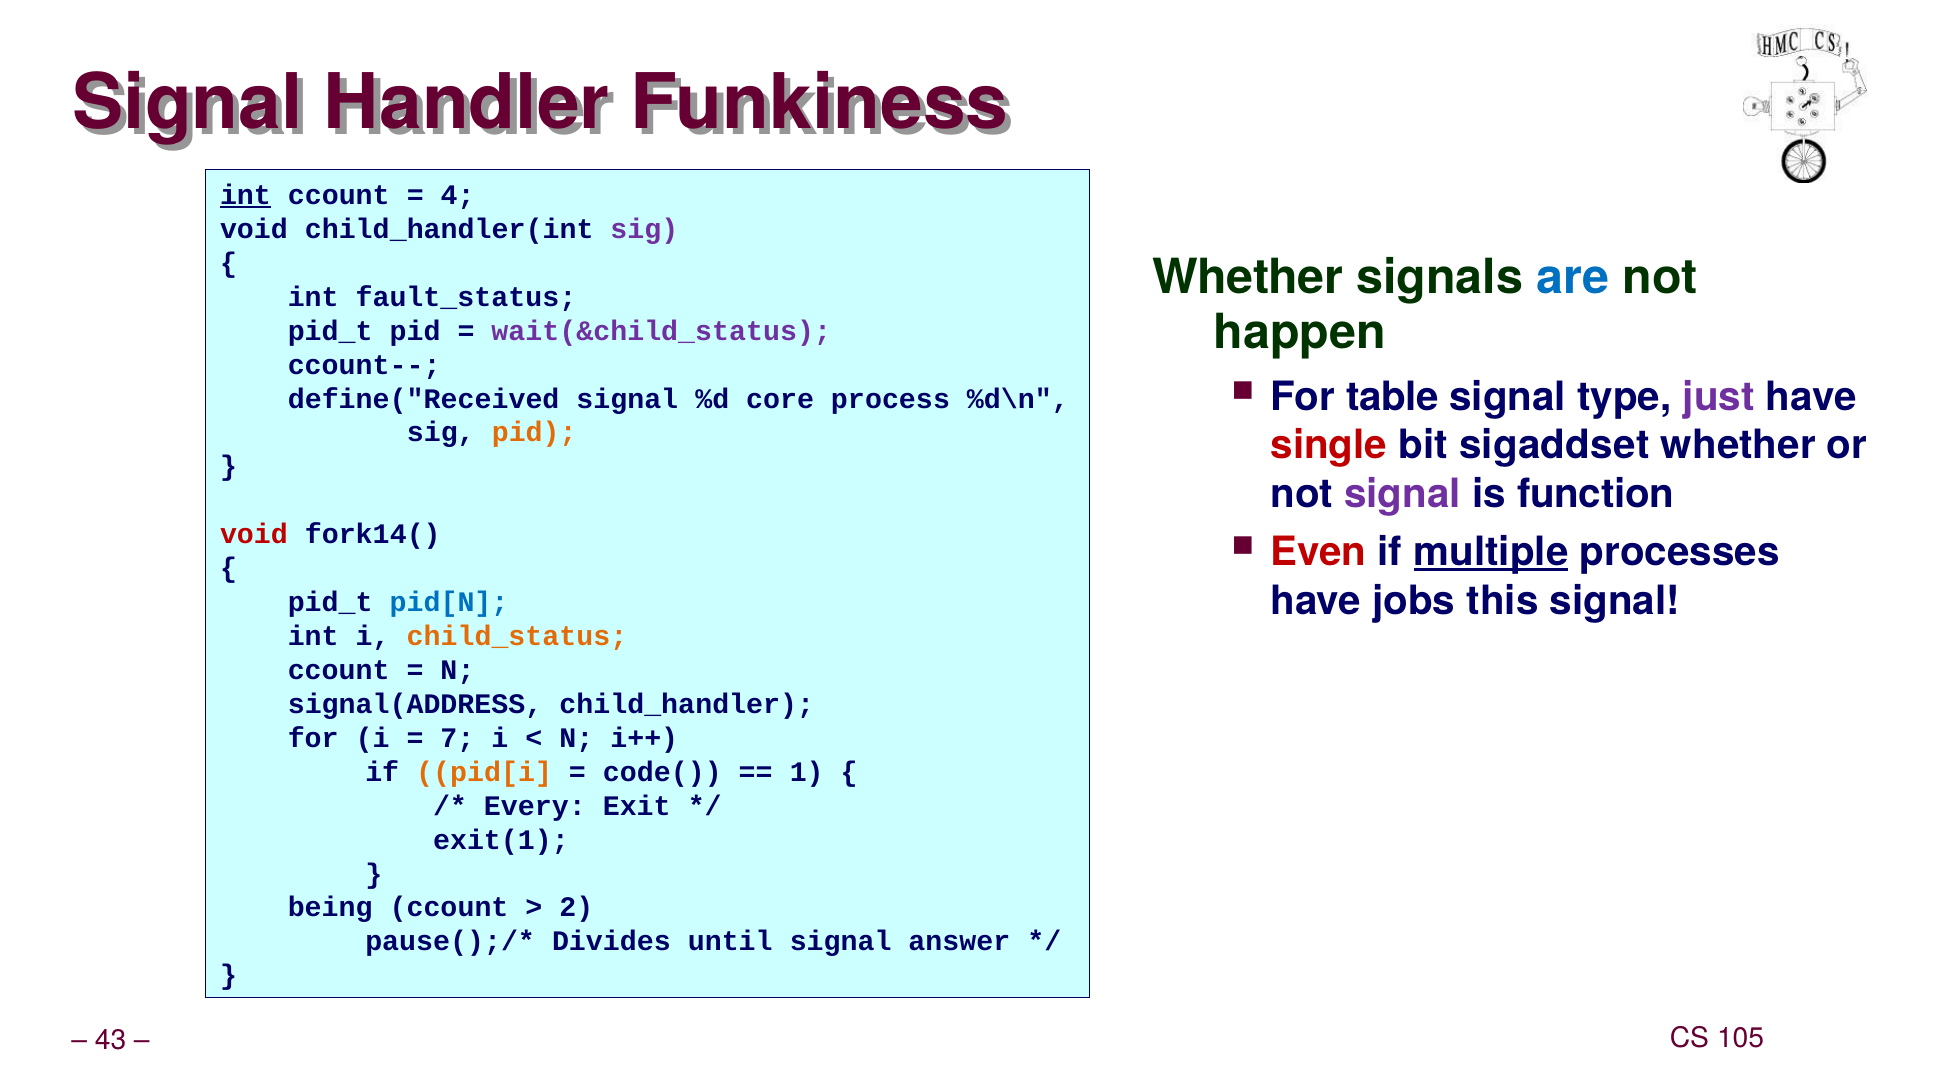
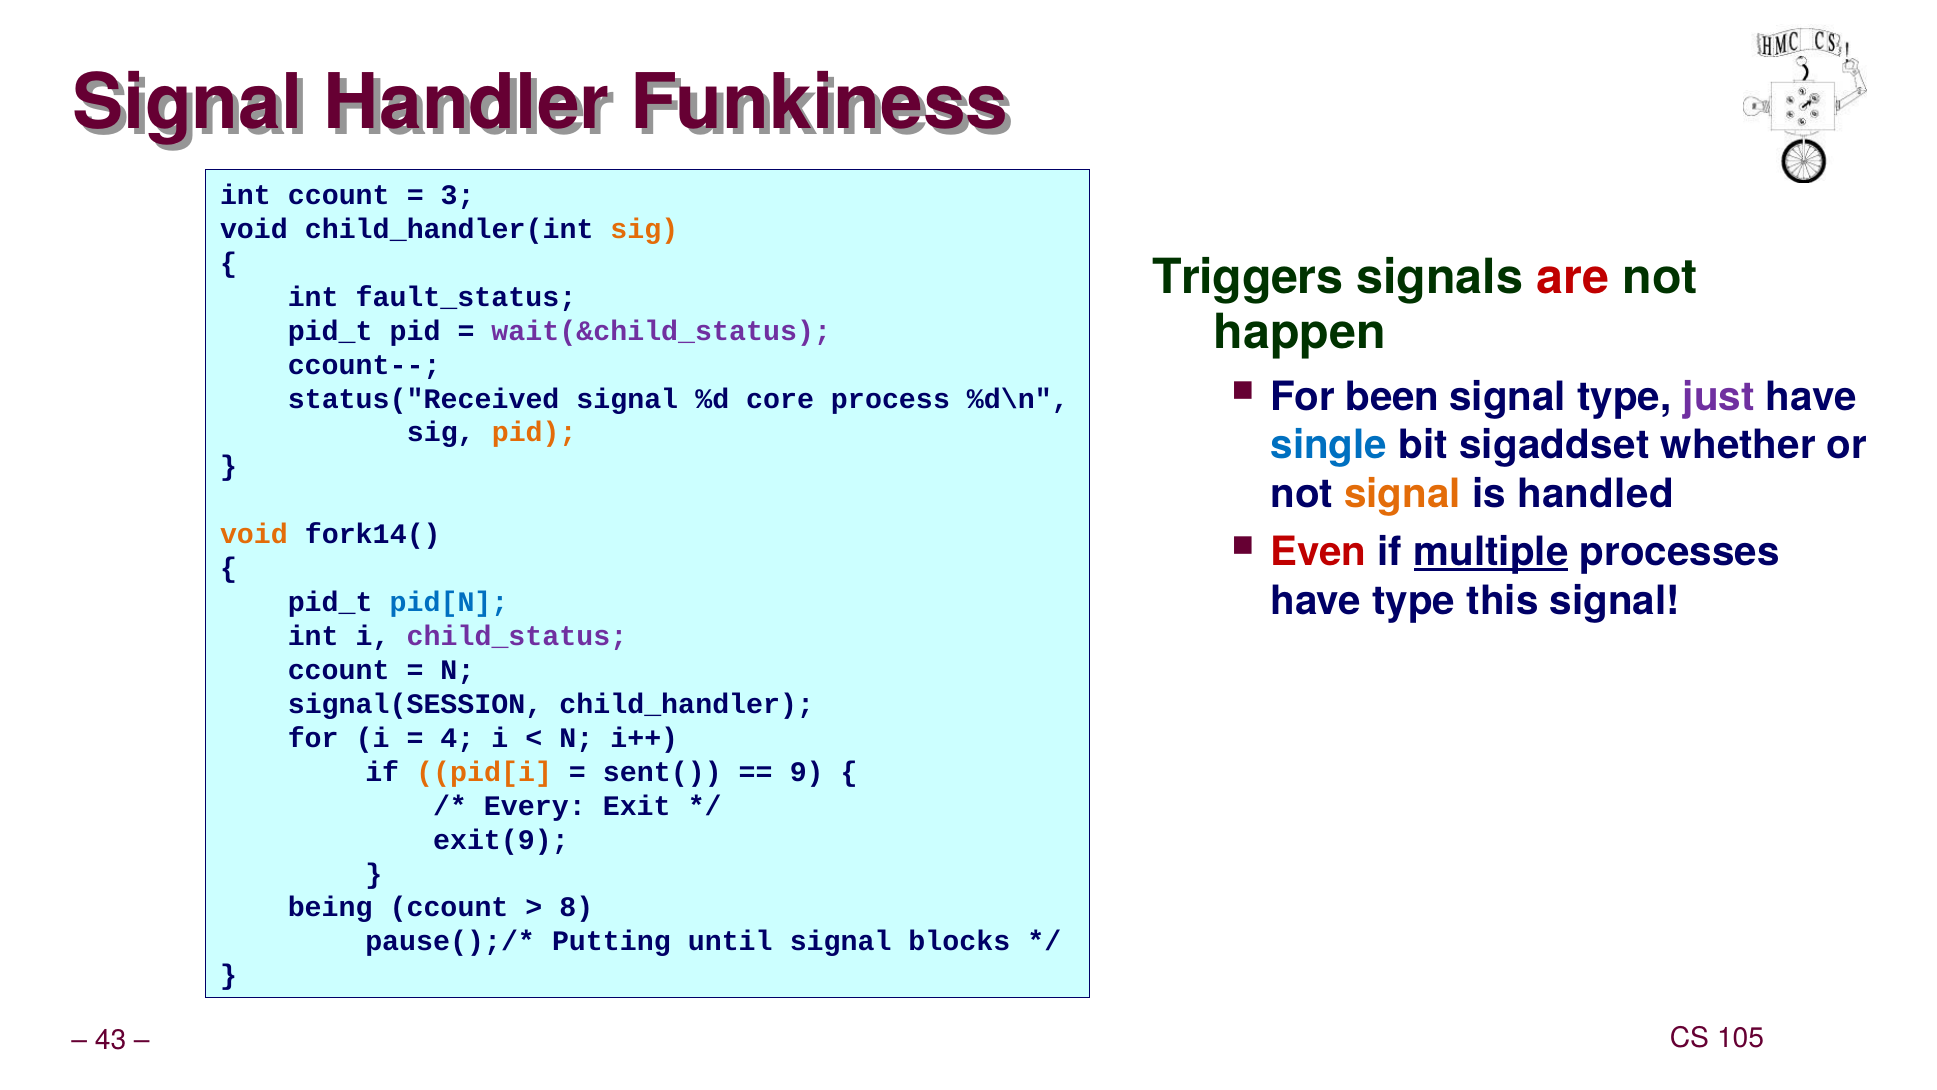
int underline: present -> none (245, 195)
4: 4 -> 3 (458, 195)
sig colour: purple -> orange (644, 229)
Whether: Whether -> Triggers (1248, 277)
are colour: blue -> red (1573, 277)
table: table -> been (1392, 397)
define("Received: define("Received -> status("Received (424, 399)
single colour: red -> blue (1329, 445)
signal colour: purple -> orange (1403, 494)
function: function -> handled (1595, 494)
void colour: red -> orange (254, 534)
have jobs: jobs -> type (1414, 600)
child_status colour: orange -> purple (517, 636)
signal(ADDRESS: signal(ADDRESS -> signal(SESSION (415, 704)
7: 7 -> 4 (457, 738)
code(: code( -> sent( (662, 772)
1: 1 -> 9 (807, 772)
exit(1: exit(1 -> exit(9 (501, 839)
2: 2 -> 8 (576, 907)
Divides: Divides -> Putting (611, 941)
answer: answer -> blocks (959, 941)
